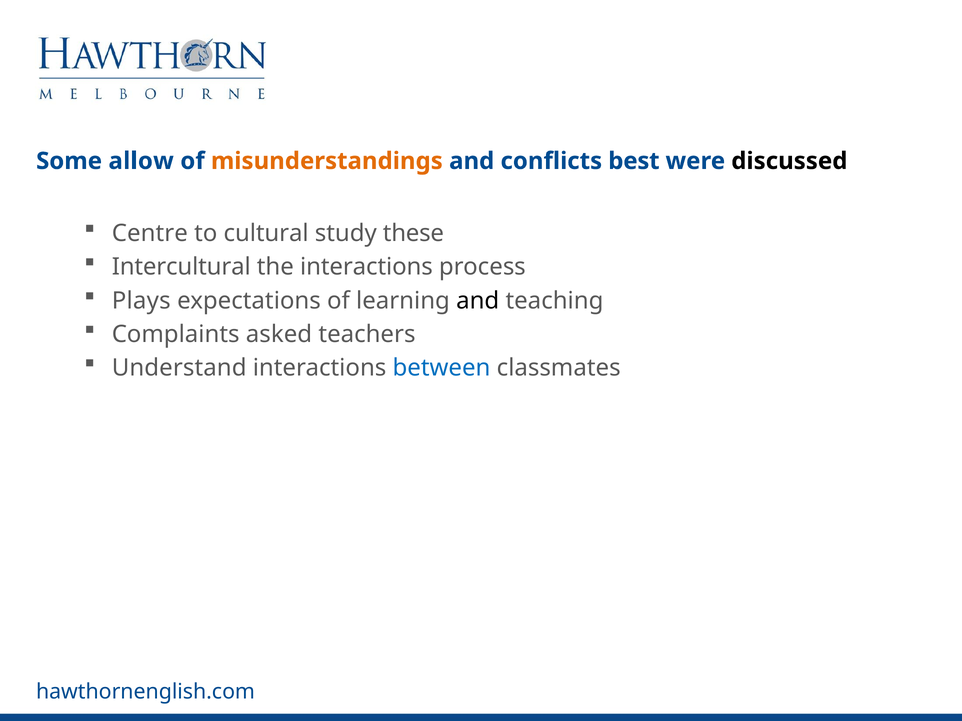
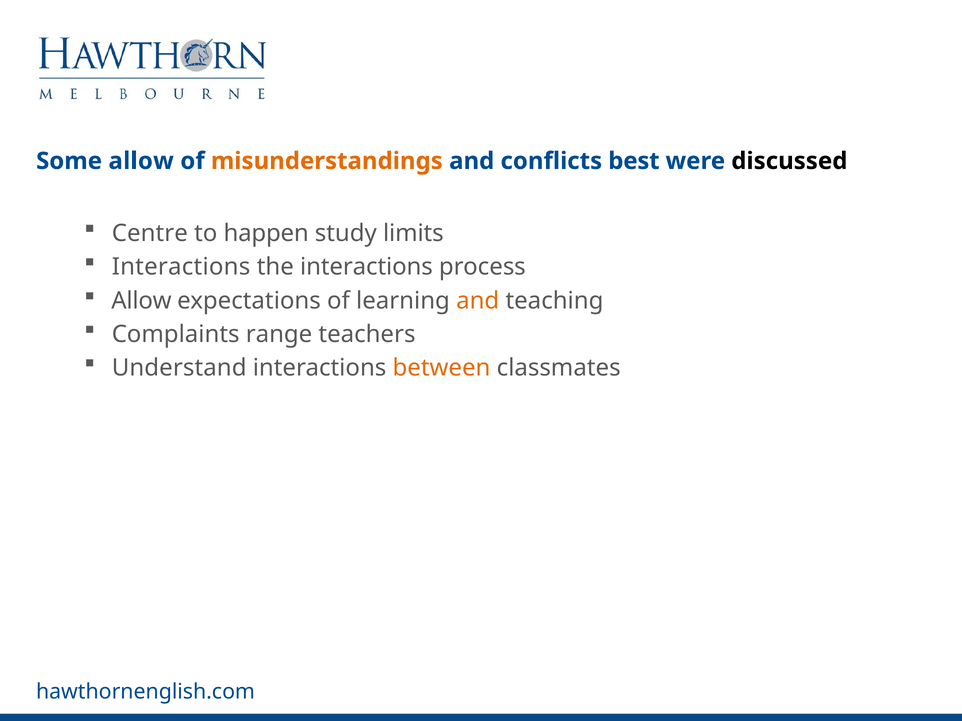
cultural: cultural -> happen (266, 234)
these: these -> limits (413, 234)
Intercultural: Intercultural -> Interactions (181, 267)
Plays: Plays -> Allow (141, 301)
and colour: black -> orange (478, 301)
asked: asked -> range (279, 335)
between colour: blue -> orange (441, 368)
